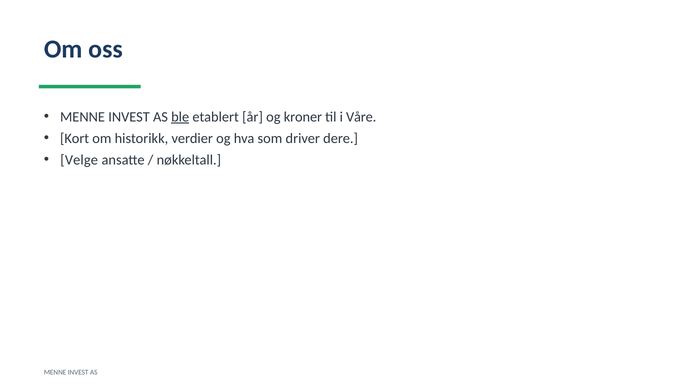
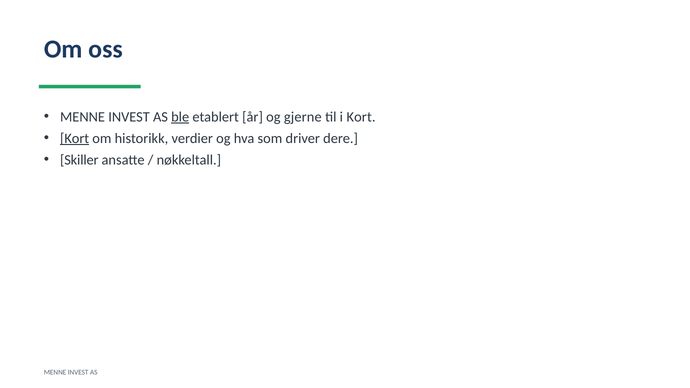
kroner: kroner -> gjerne (303, 117)
i Våre: Våre -> Kort (361, 117)
Kort underline: none -> present (75, 138)
Velge: Velge -> Skiller (79, 160)
